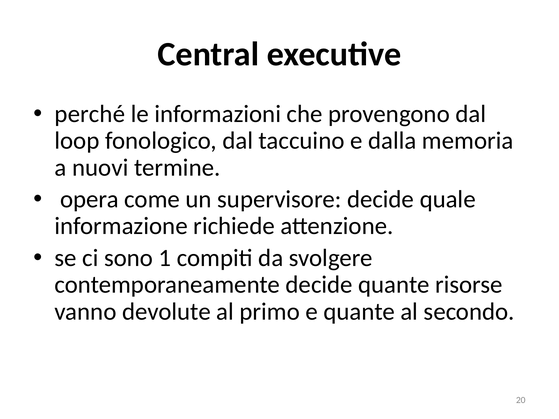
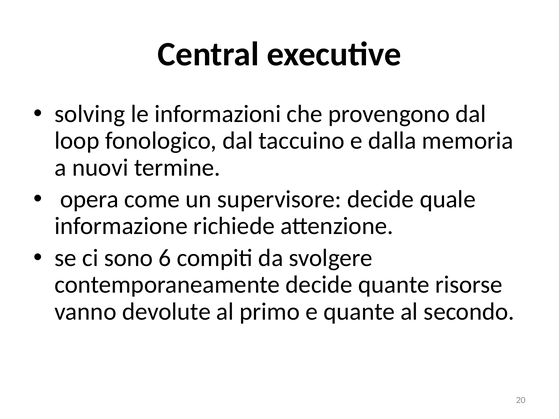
perché: perché -> solving (90, 114)
1: 1 -> 6 (165, 258)
